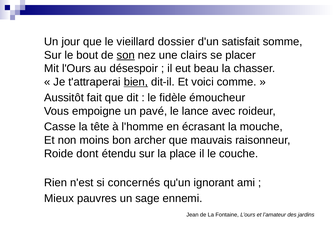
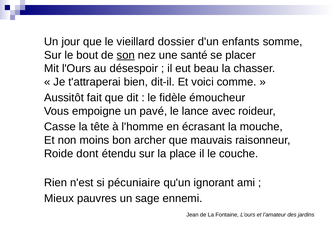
satisfait: satisfait -> enfants (241, 42)
clairs: clairs -> santé (194, 55)
bien underline: present -> none (136, 82)
concernés: concernés -> pécuniaire (134, 182)
